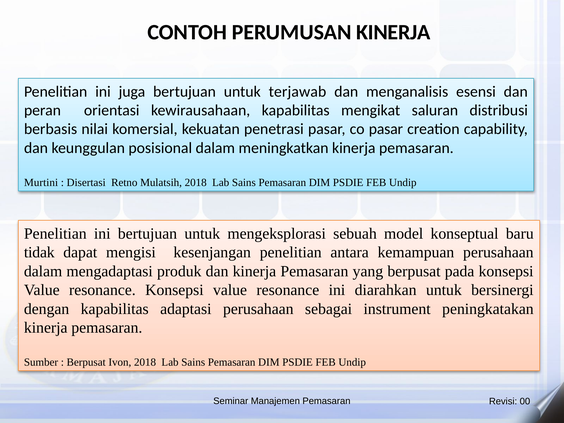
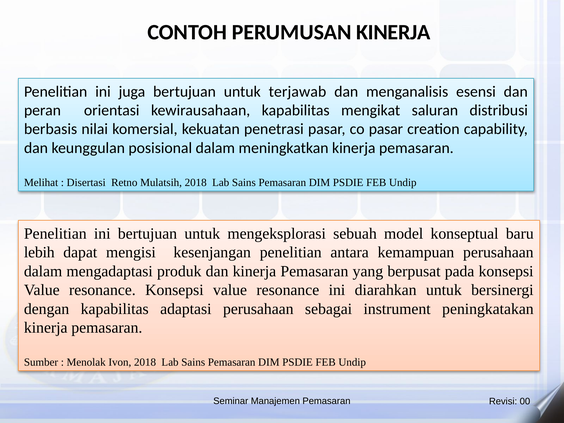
Murtini: Murtini -> Melihat (41, 182)
tidak: tidak -> lebih (39, 252)
Berpusat: Berpusat -> Menolak (86, 362)
